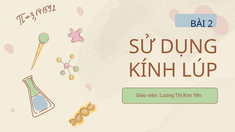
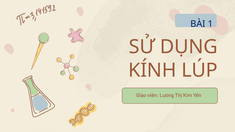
2: 2 -> 1 (210, 24)
